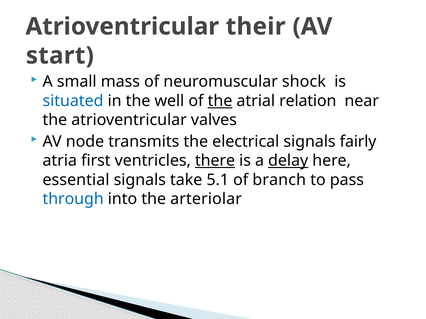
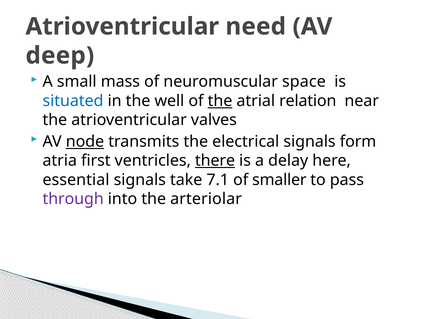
their: their -> need (256, 27)
start: start -> deep (60, 56)
shock: shock -> space (304, 82)
node underline: none -> present (85, 142)
fairly: fairly -> form (358, 142)
delay underline: present -> none (288, 161)
5.1: 5.1 -> 7.1 (218, 180)
branch: branch -> smaller (279, 180)
through colour: blue -> purple (73, 199)
